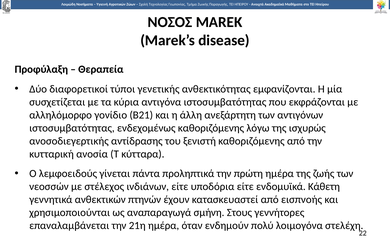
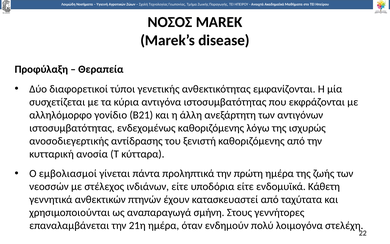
λεμφοειδούς: λεμφοειδούς -> εμβολιασμοί (68, 173)
εισπνοής: εισπνοής -> ταχύτατα (302, 199)
